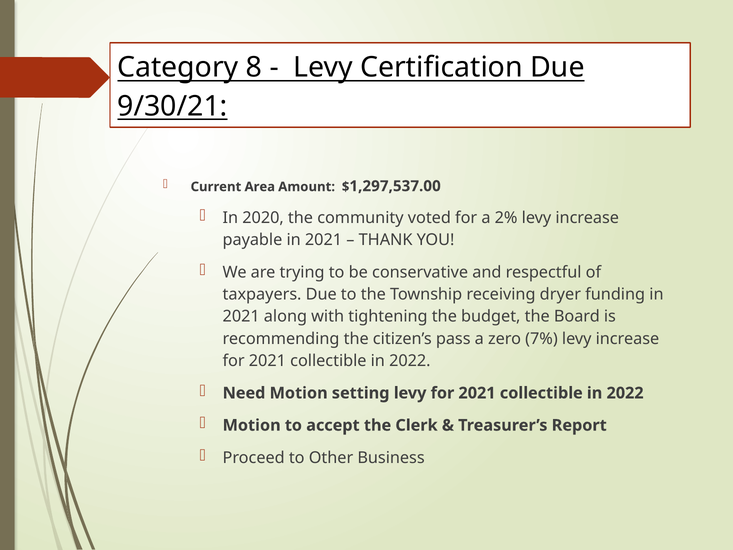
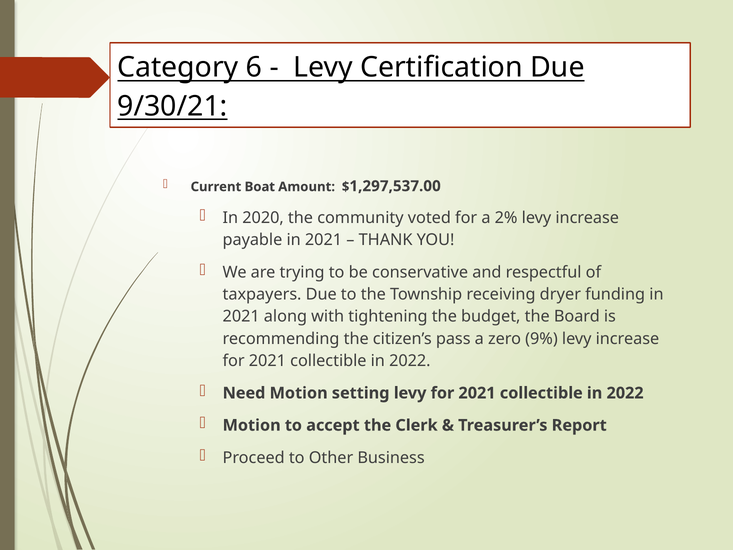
8: 8 -> 6 (254, 67)
Area: Area -> Boat (260, 187)
7%: 7% -> 9% (541, 338)
